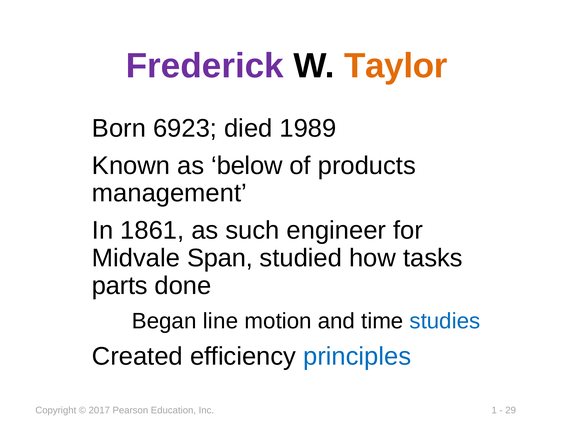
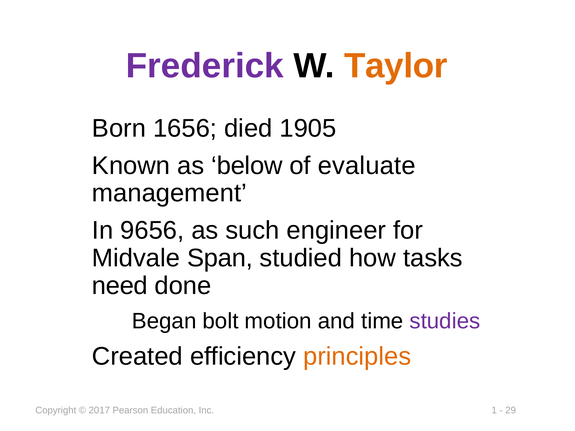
6923: 6923 -> 1656 (185, 129)
1989: 1989 -> 1905 (308, 129)
products: products -> evaluate (367, 166)
1861: 1861 -> 9656 (152, 231)
parts: parts -> need (120, 286)
line: line -> bolt (221, 321)
studies colour: blue -> purple (445, 321)
principles colour: blue -> orange (357, 357)
